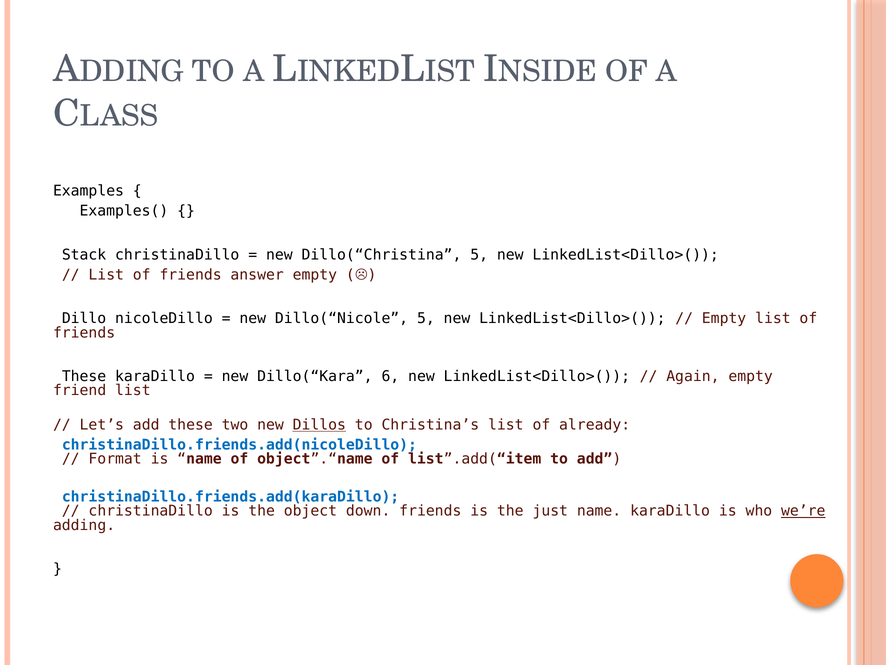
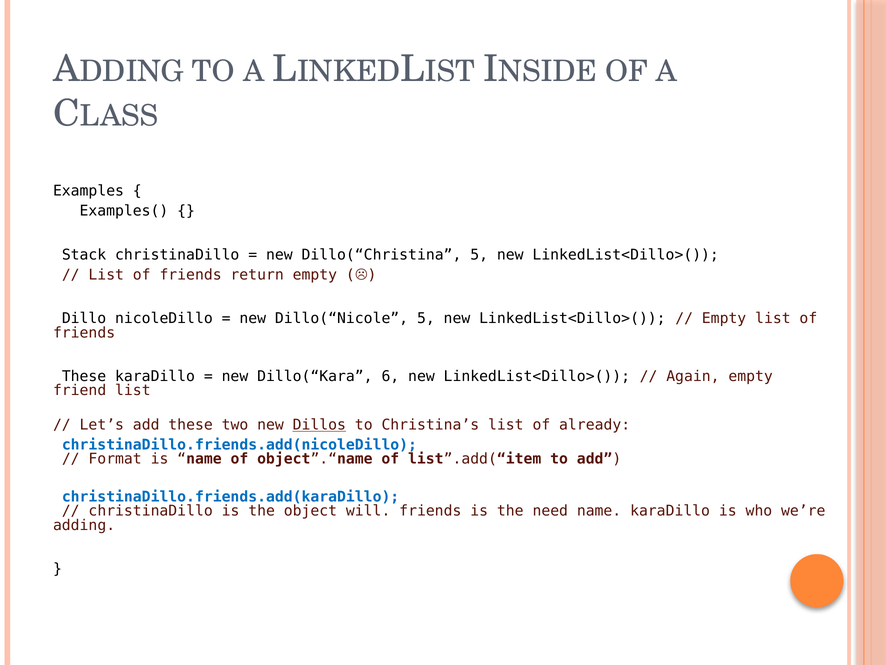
answer: answer -> return (257, 275)
down: down -> will (368, 511)
just: just -> need (550, 511)
we’re underline: present -> none (803, 511)
